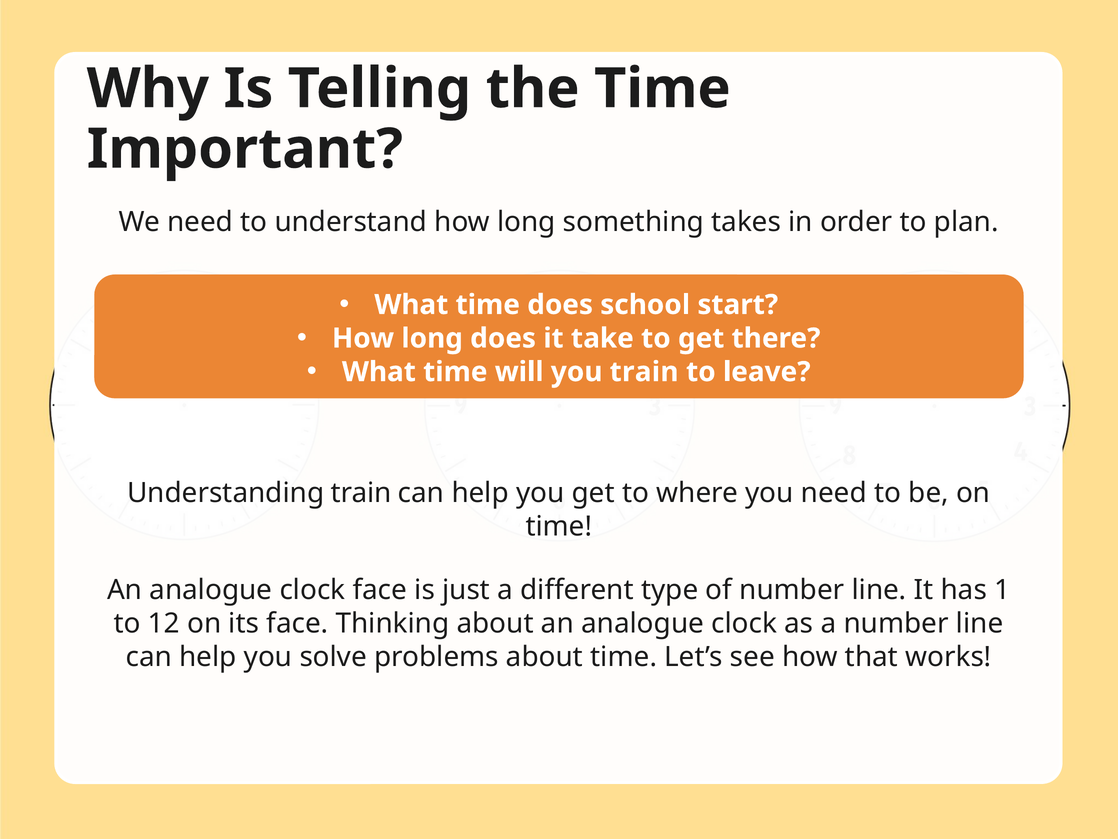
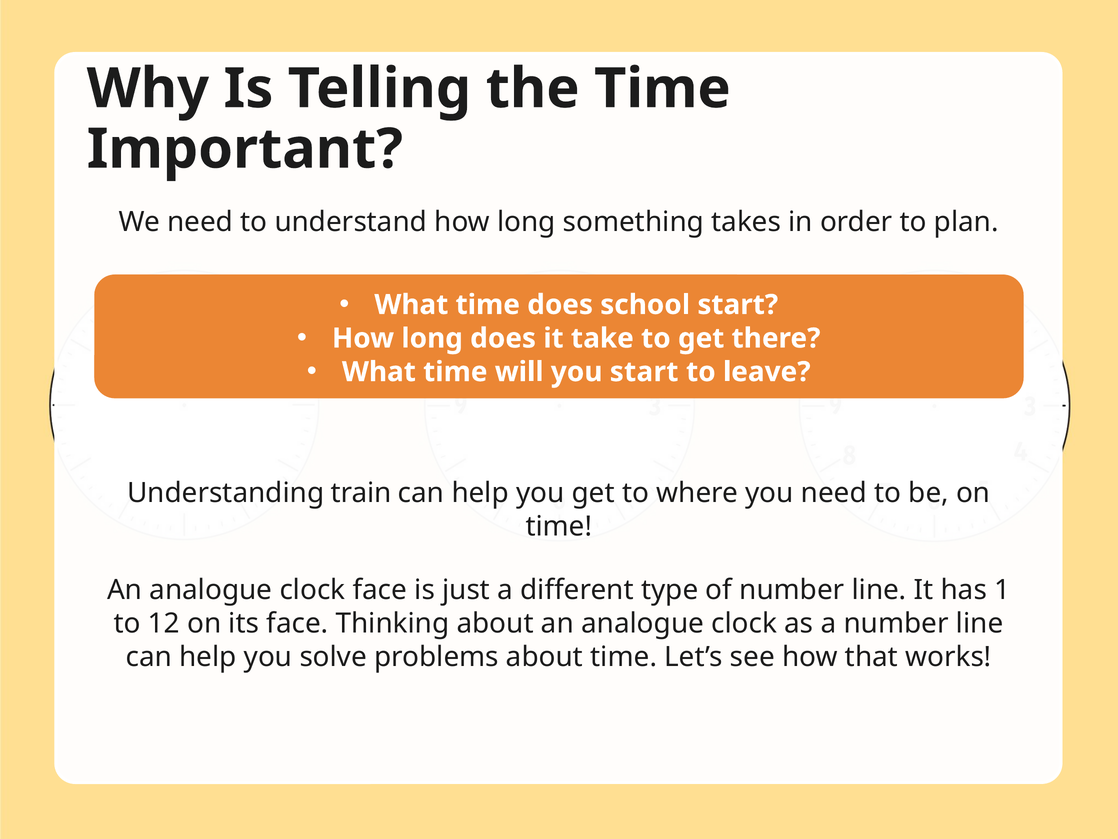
you train: train -> start (644, 372)
